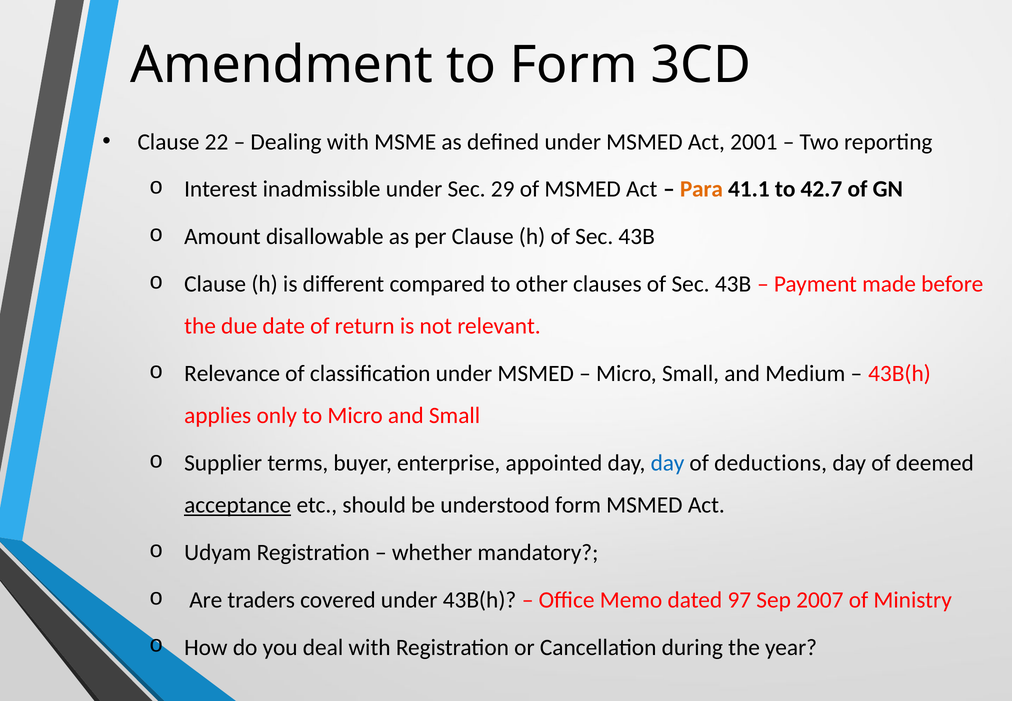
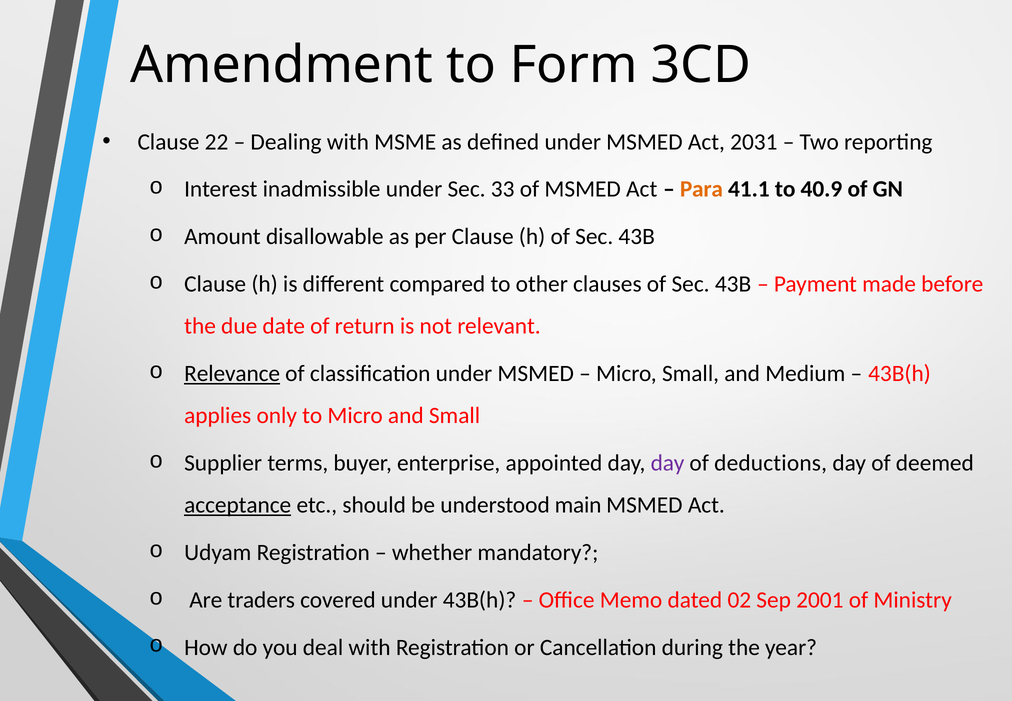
2001: 2001 -> 2031 (754, 142)
29: 29 -> 33 (503, 189)
42.7: 42.7 -> 40.9 (821, 189)
Relevance underline: none -> present (232, 373)
day colour: blue -> purple (668, 463)
understood form: form -> main (578, 505)
97: 97 -> 02 (739, 600)
2007: 2007 -> 2001 (820, 600)
